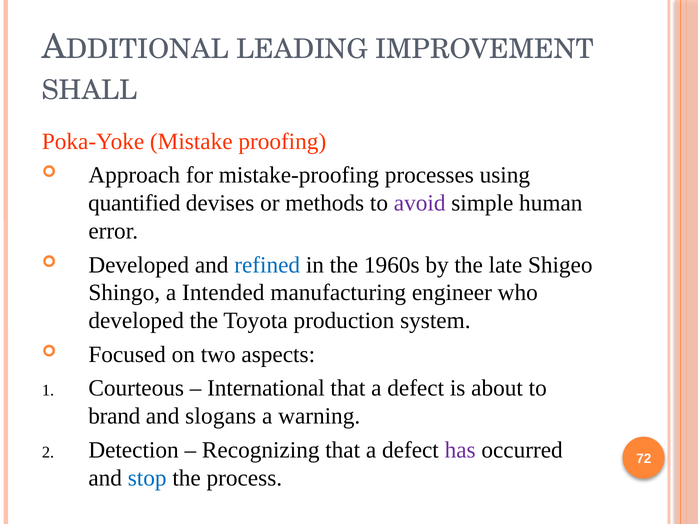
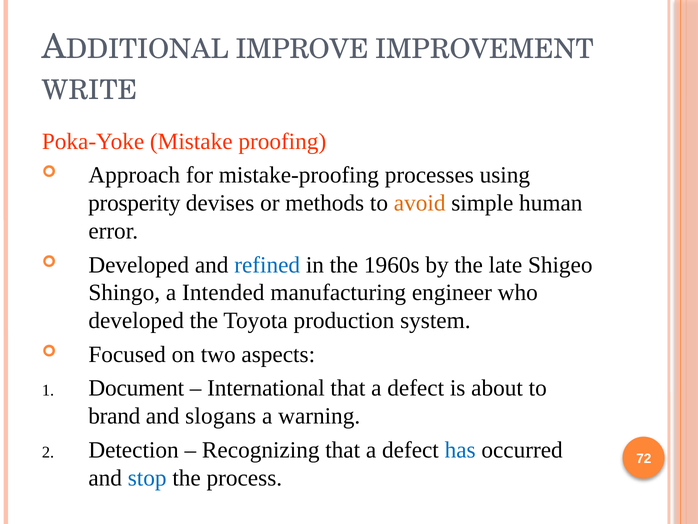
LEADING: LEADING -> IMPROVE (302, 49)
SHALL: SHALL -> WRITE (90, 90)
quantified: quantified -> prosperity (134, 203)
avoid colour: purple -> orange (420, 203)
Courteous: Courteous -> Document (136, 388)
has colour: purple -> blue (460, 450)
